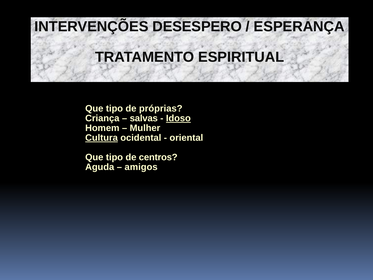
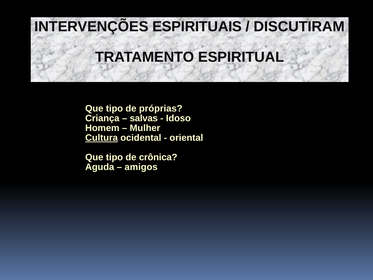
DESESPERO: DESESPERO -> ESPIRITUAIS (197, 27)
ESPERANÇA: ESPERANÇA -> DISCUTIRAM (299, 27)
Idoso underline: present -> none (178, 118)
centros: centros -> crônica (158, 157)
